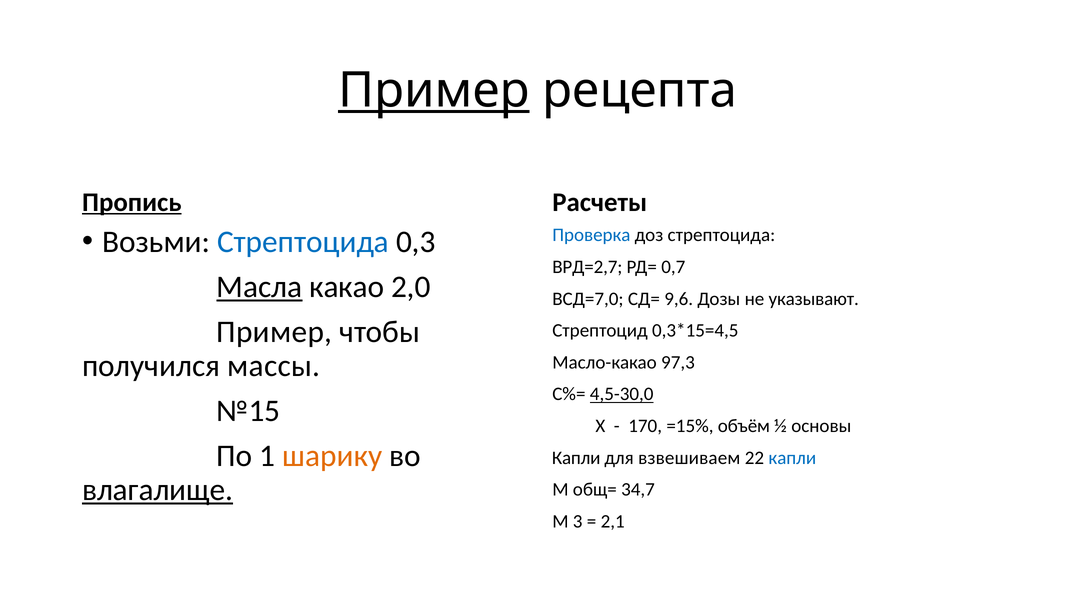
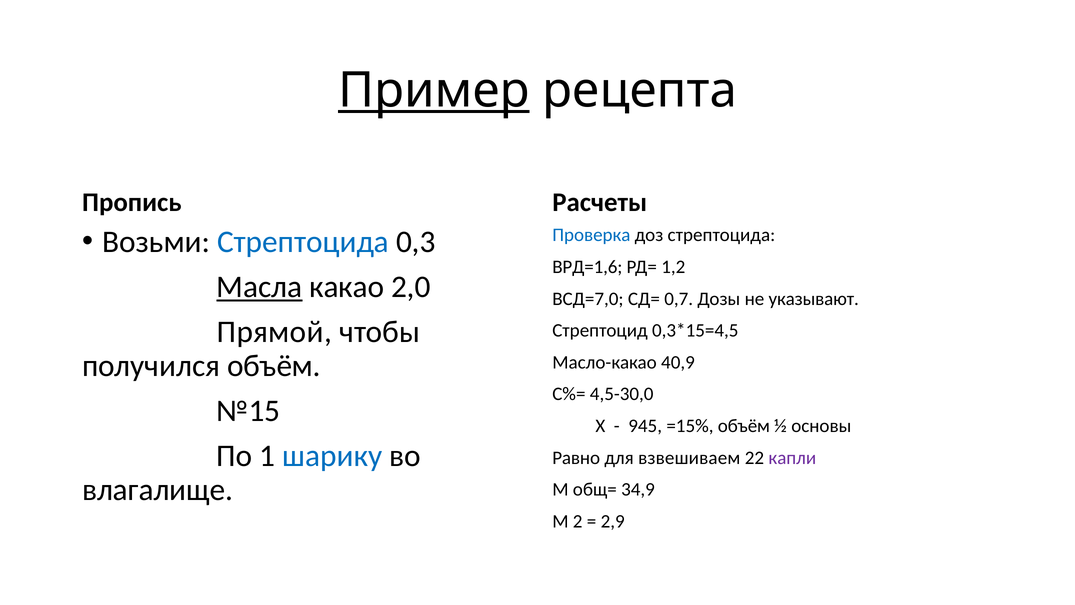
Пропись underline: present -> none (132, 202)
ВРД=2,7: ВРД=2,7 -> ВРД=1,6 (587, 267)
0,7: 0,7 -> 1,2 (673, 267)
9,6: 9,6 -> 0,7 (679, 299)
Пример: Пример -> Прямой (274, 332)
получился массы: массы -> объём (274, 366)
97,3: 97,3 -> 40,9 (678, 362)
4,5-30,0 underline: present -> none (622, 394)
170: 170 -> 945 (645, 426)
шарику colour: orange -> blue (332, 456)
Капли: Капли -> Равно (576, 457)
капли colour: blue -> purple (792, 457)
влагалище underline: present -> none (158, 490)
34,7: 34,7 -> 34,9 (638, 489)
3: 3 -> 2 (578, 521)
2,1: 2,1 -> 2,9 (613, 521)
